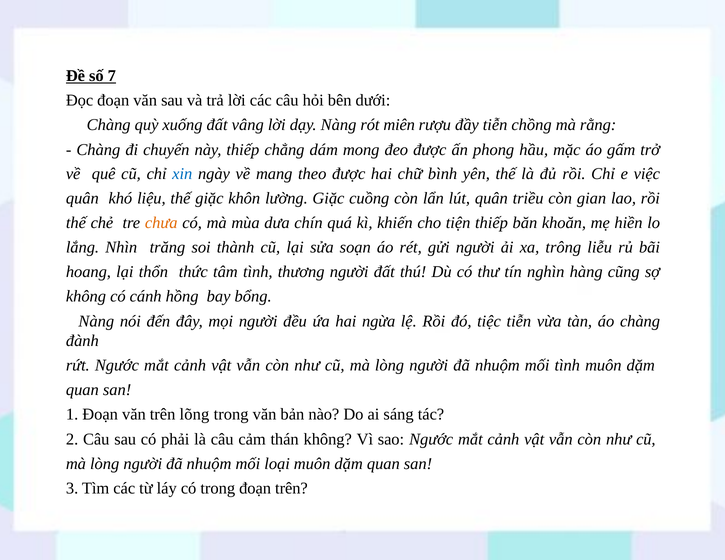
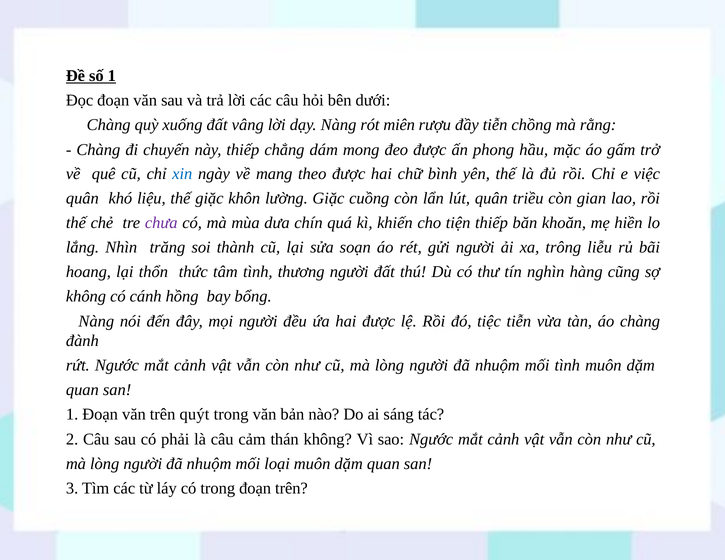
số 7: 7 -> 1 (112, 76)
chưa colour: orange -> purple (161, 223)
hai ngừa: ngừa -> được (379, 321)
lõng: lõng -> quýt (194, 415)
